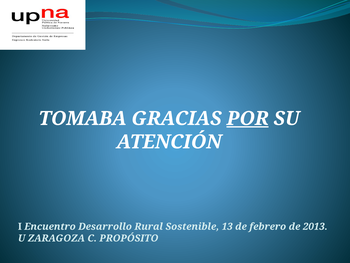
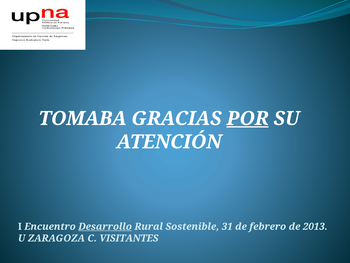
Desarrollo underline: none -> present (105, 226)
13: 13 -> 31 (227, 226)
PROPÓSITO: PROPÓSITO -> VISITANTES (129, 238)
